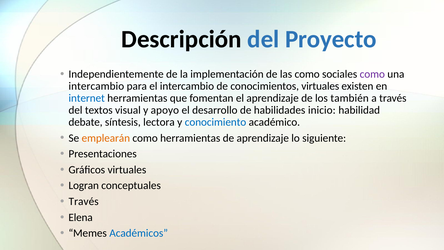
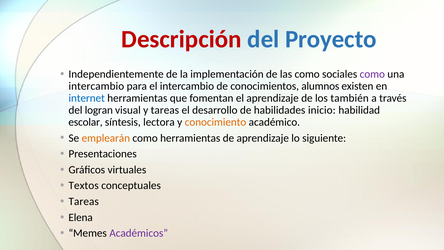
Descripción colour: black -> red (182, 39)
conocimientos virtuales: virtuales -> alumnos (320, 86)
textos: textos -> logran (99, 110)
y apoyo: apoyo -> tareas (165, 110)
debate: debate -> escolar (86, 122)
conocimiento colour: blue -> orange (216, 122)
Logran: Logran -> Textos (84, 185)
Través: Través -> Tareas (84, 201)
Académicos colour: blue -> purple (139, 233)
